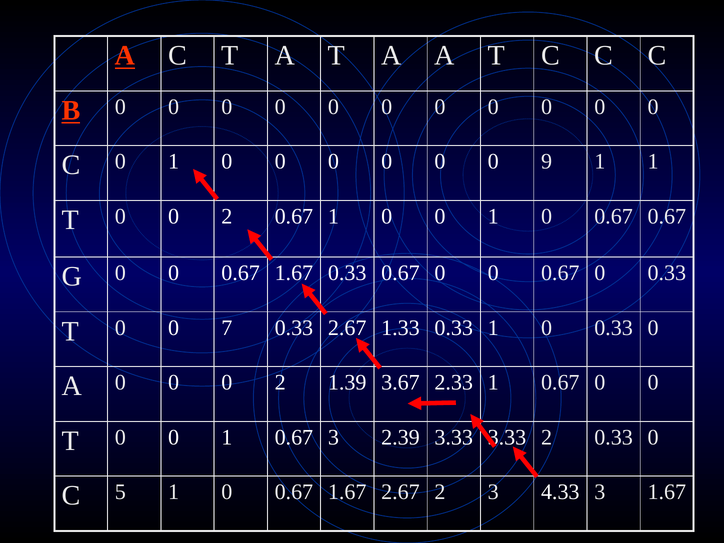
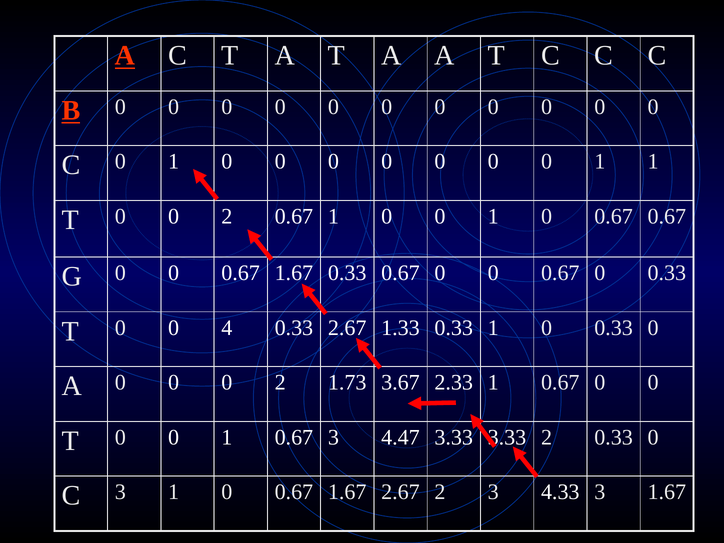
9: 9 -> 0 (547, 162)
7: 7 -> 4 (227, 328)
1.39: 1.39 -> 1.73 (347, 383)
2.39: 2.39 -> 4.47 (400, 437)
C 5: 5 -> 3 (120, 492)
